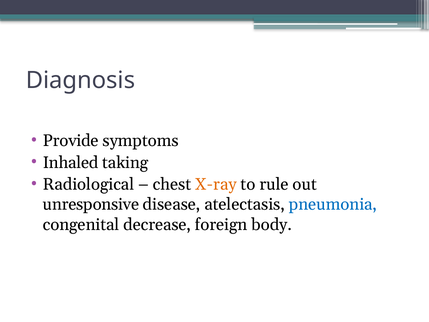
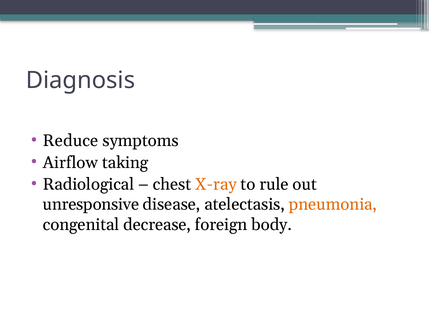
Provide: Provide -> Reduce (71, 141)
Inhaled: Inhaled -> Airflow (70, 162)
pneumonia colour: blue -> orange (333, 204)
